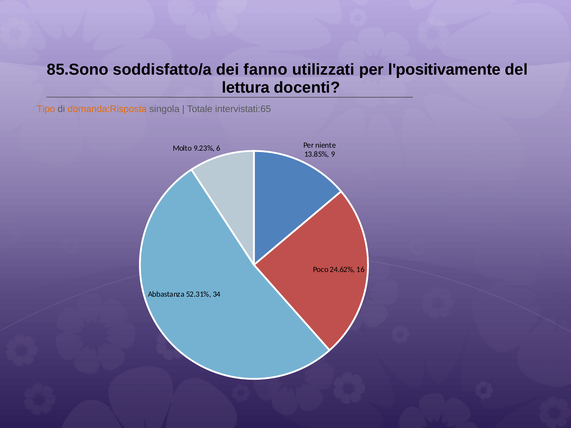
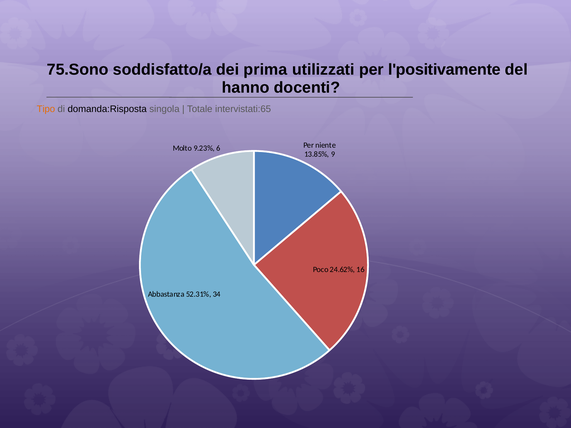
85.Sono: 85.Sono -> 75.Sono (78, 70)
fanno: fanno -> prima (266, 70)
lettura: lettura -> hanno (246, 88)
domanda:Risposta colour: orange -> black (107, 109)
